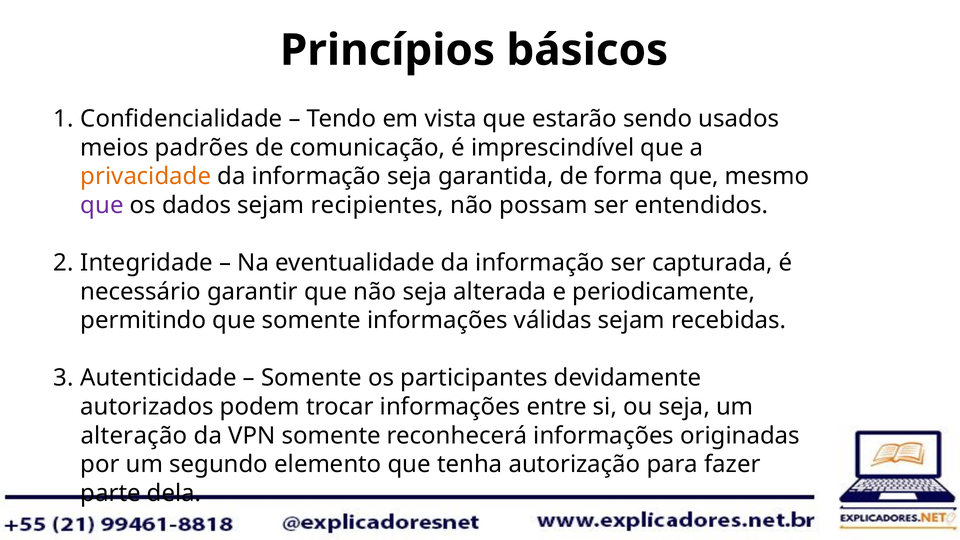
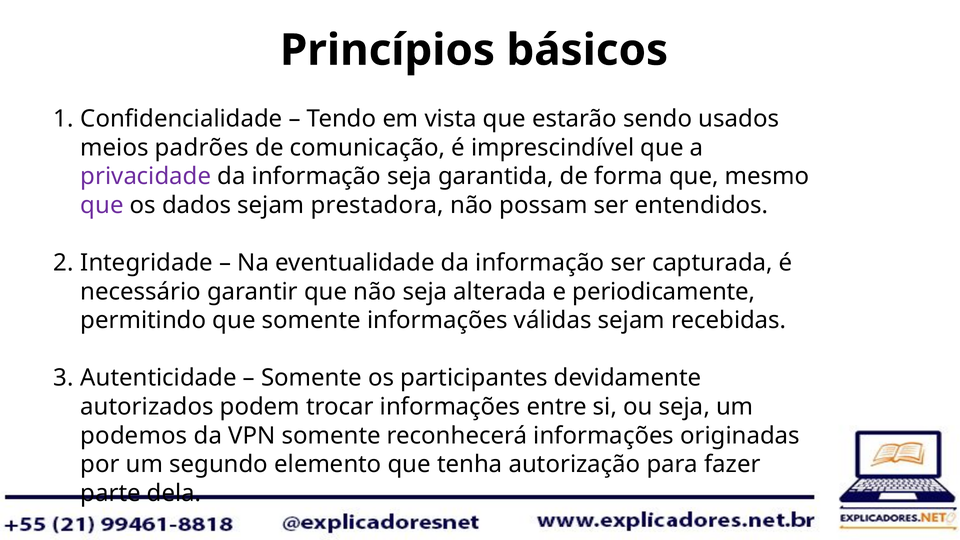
privacidade colour: orange -> purple (146, 176)
recipientes: recipientes -> prestadora (377, 205)
alteração: alteração -> podemos (134, 436)
